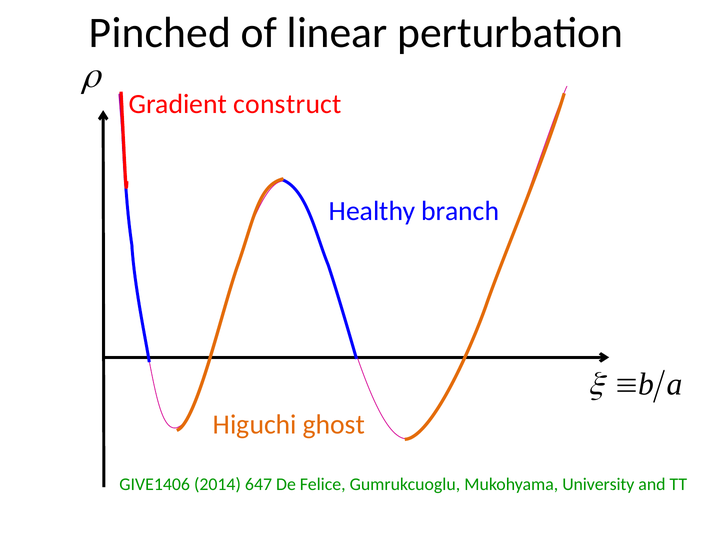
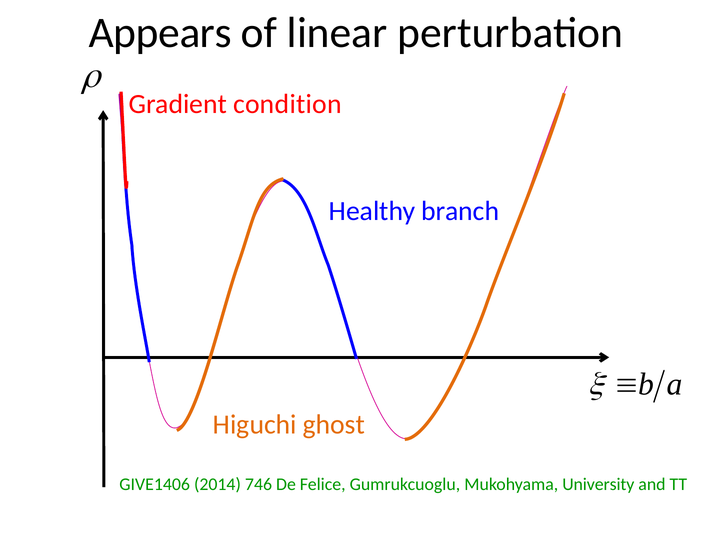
Pinched: Pinched -> Appears (160, 33)
construct: construct -> condition (287, 104)
647: 647 -> 746 (259, 484)
